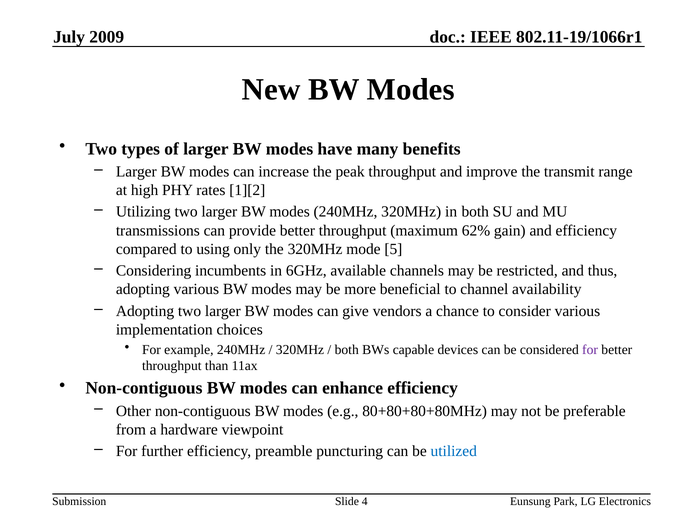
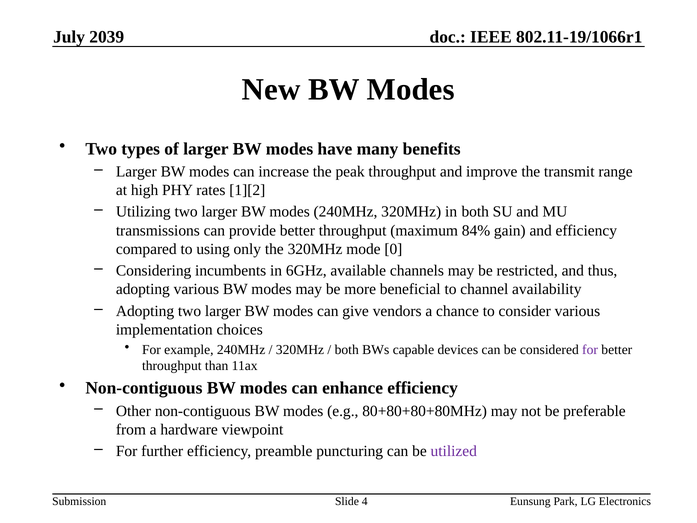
2009: 2009 -> 2039 (107, 37)
62%: 62% -> 84% (476, 230)
5: 5 -> 0 (393, 249)
utilized colour: blue -> purple (454, 451)
